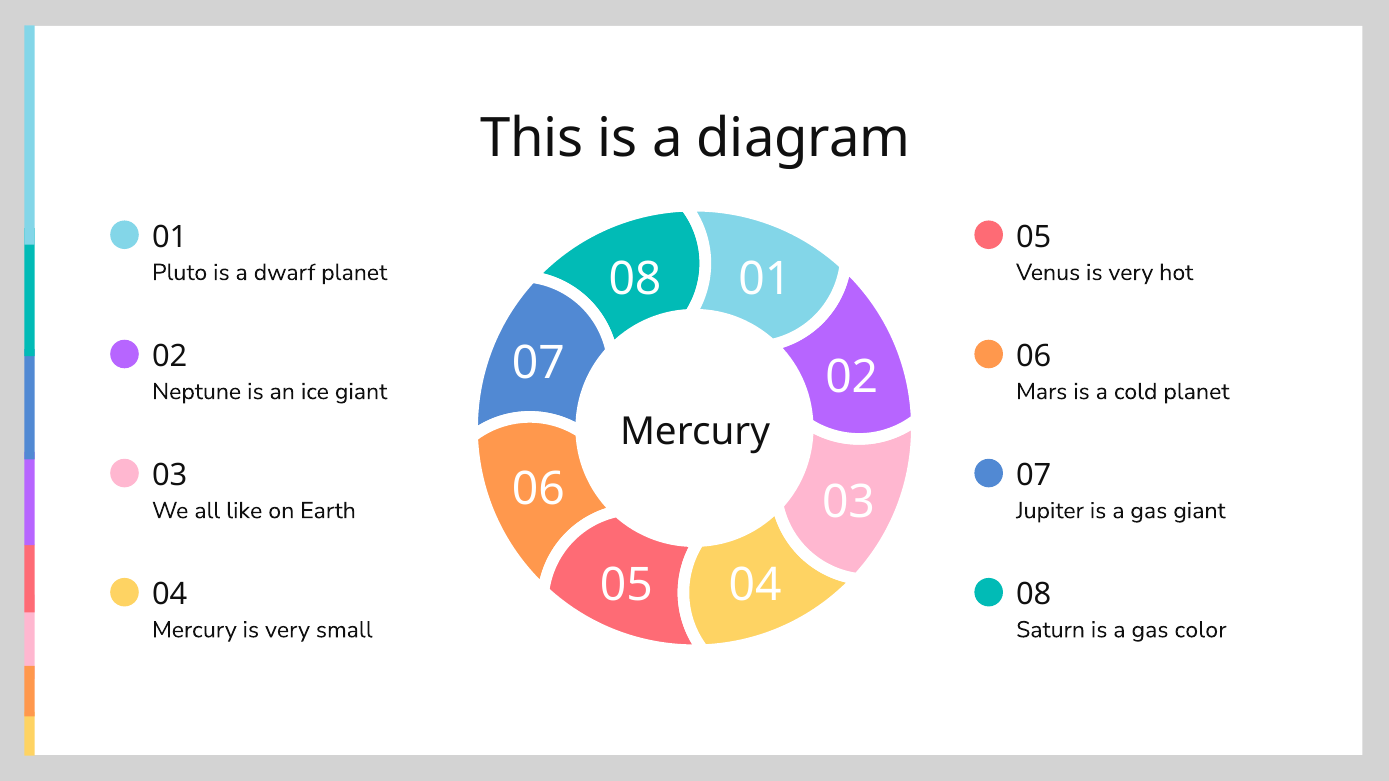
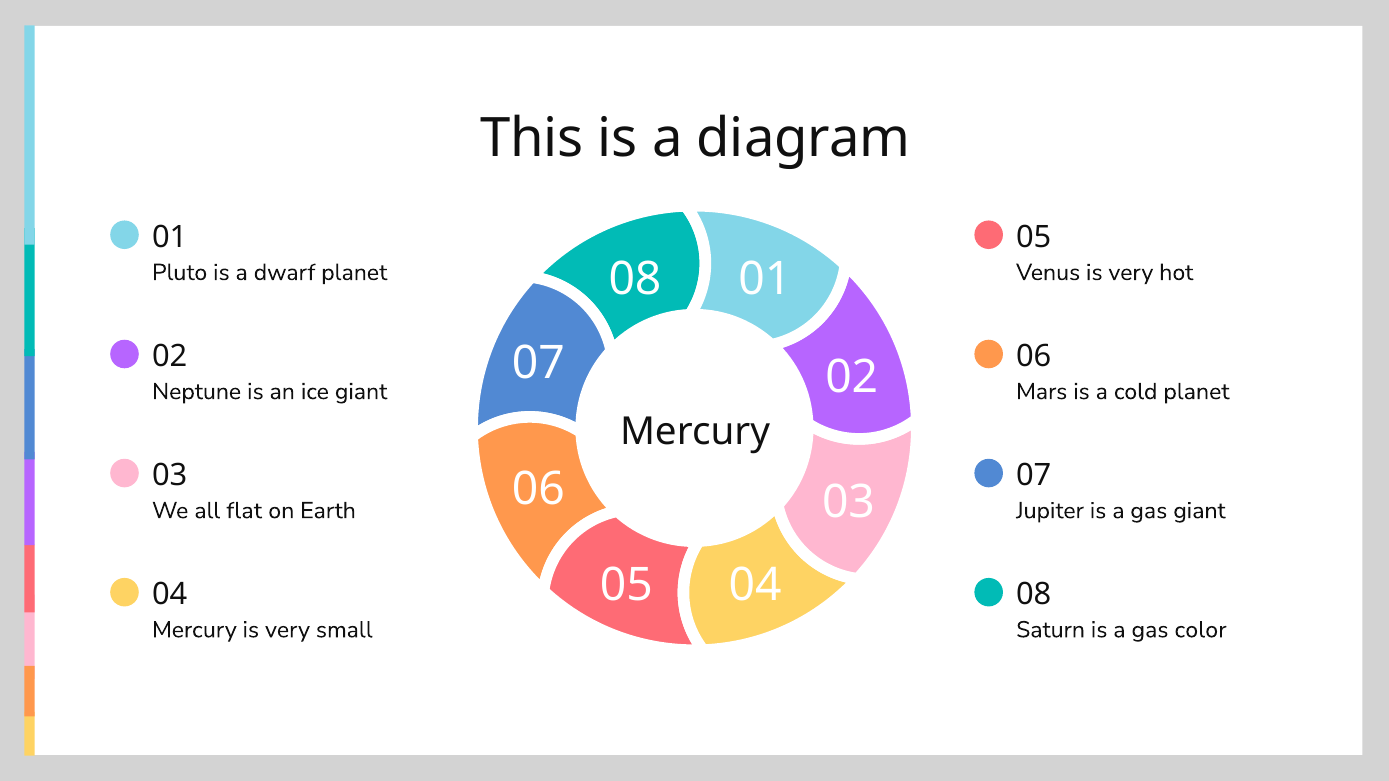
like: like -> flat (244, 511)
